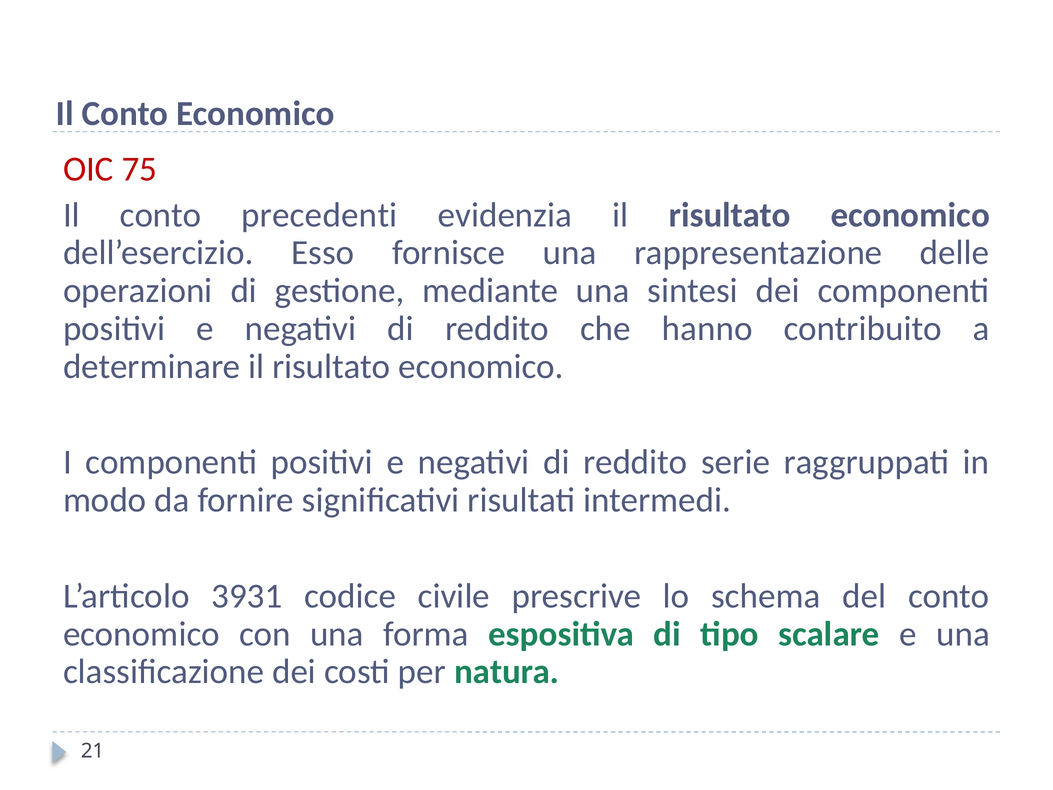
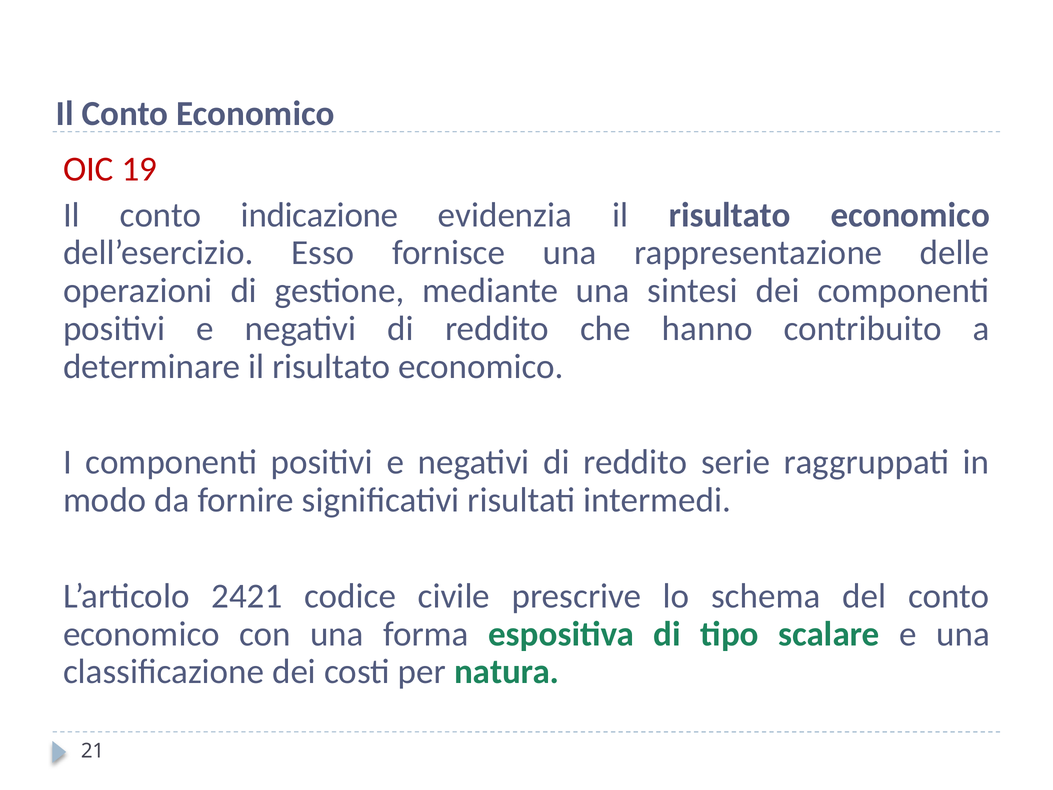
75: 75 -> 19 (139, 169)
precedenti: precedenti -> indicazione (320, 215)
3931: 3931 -> 2421 (247, 596)
